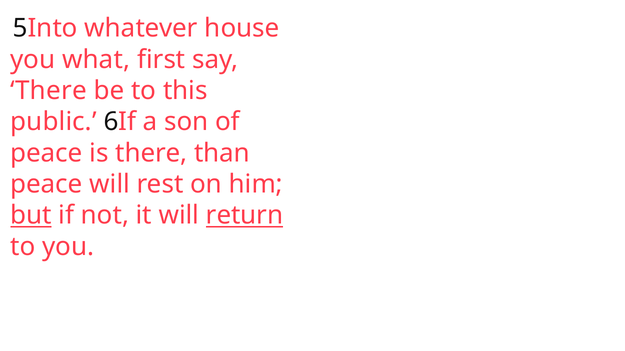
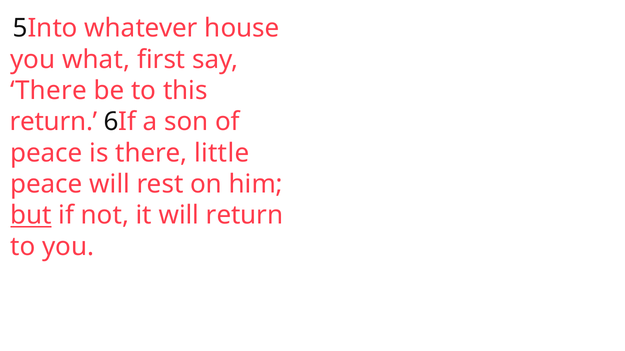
public: public -> return (54, 122)
than: than -> little (222, 153)
return underline: present -> none (245, 216)
